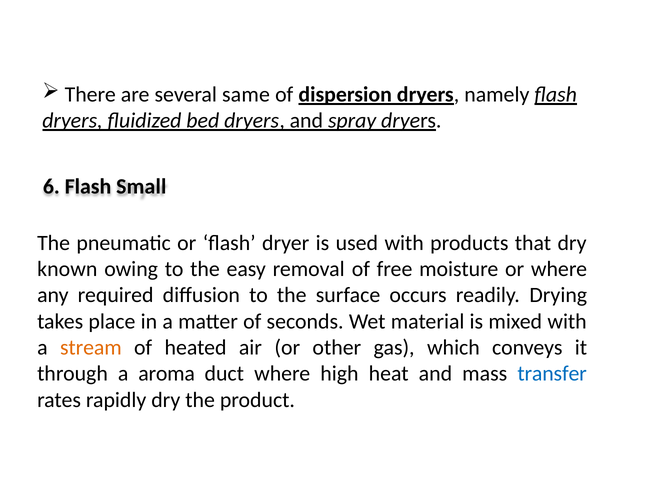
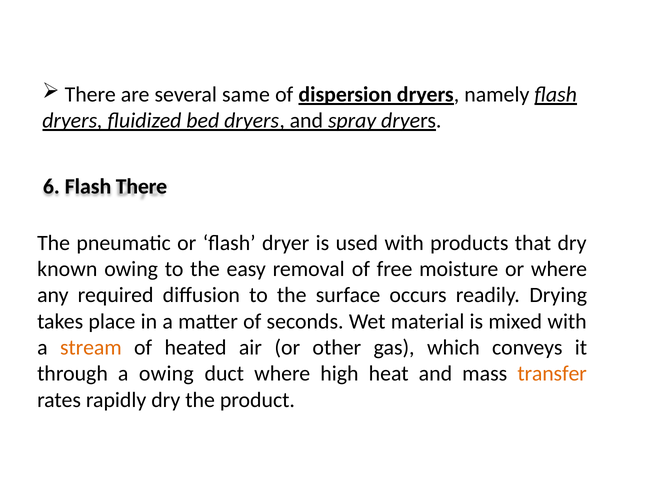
Flash Small: Small -> There (141, 187)
a aroma: aroma -> owing (166, 374)
transfer colour: blue -> orange (552, 374)
